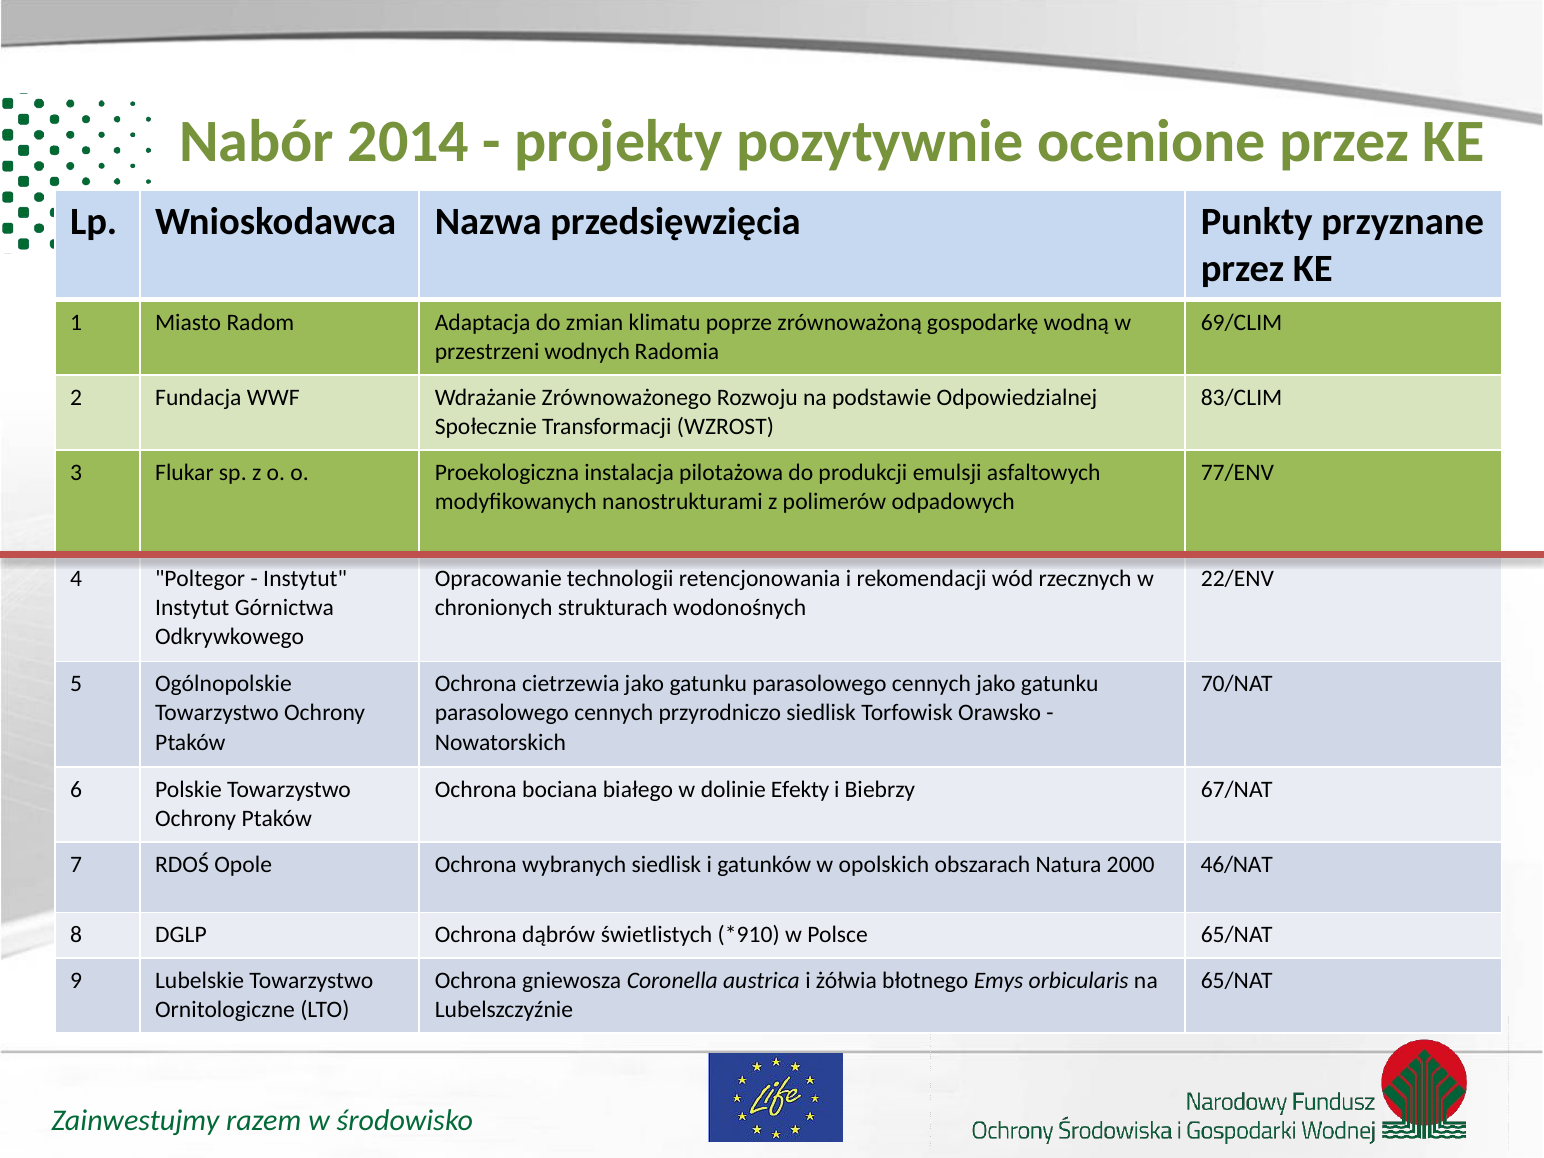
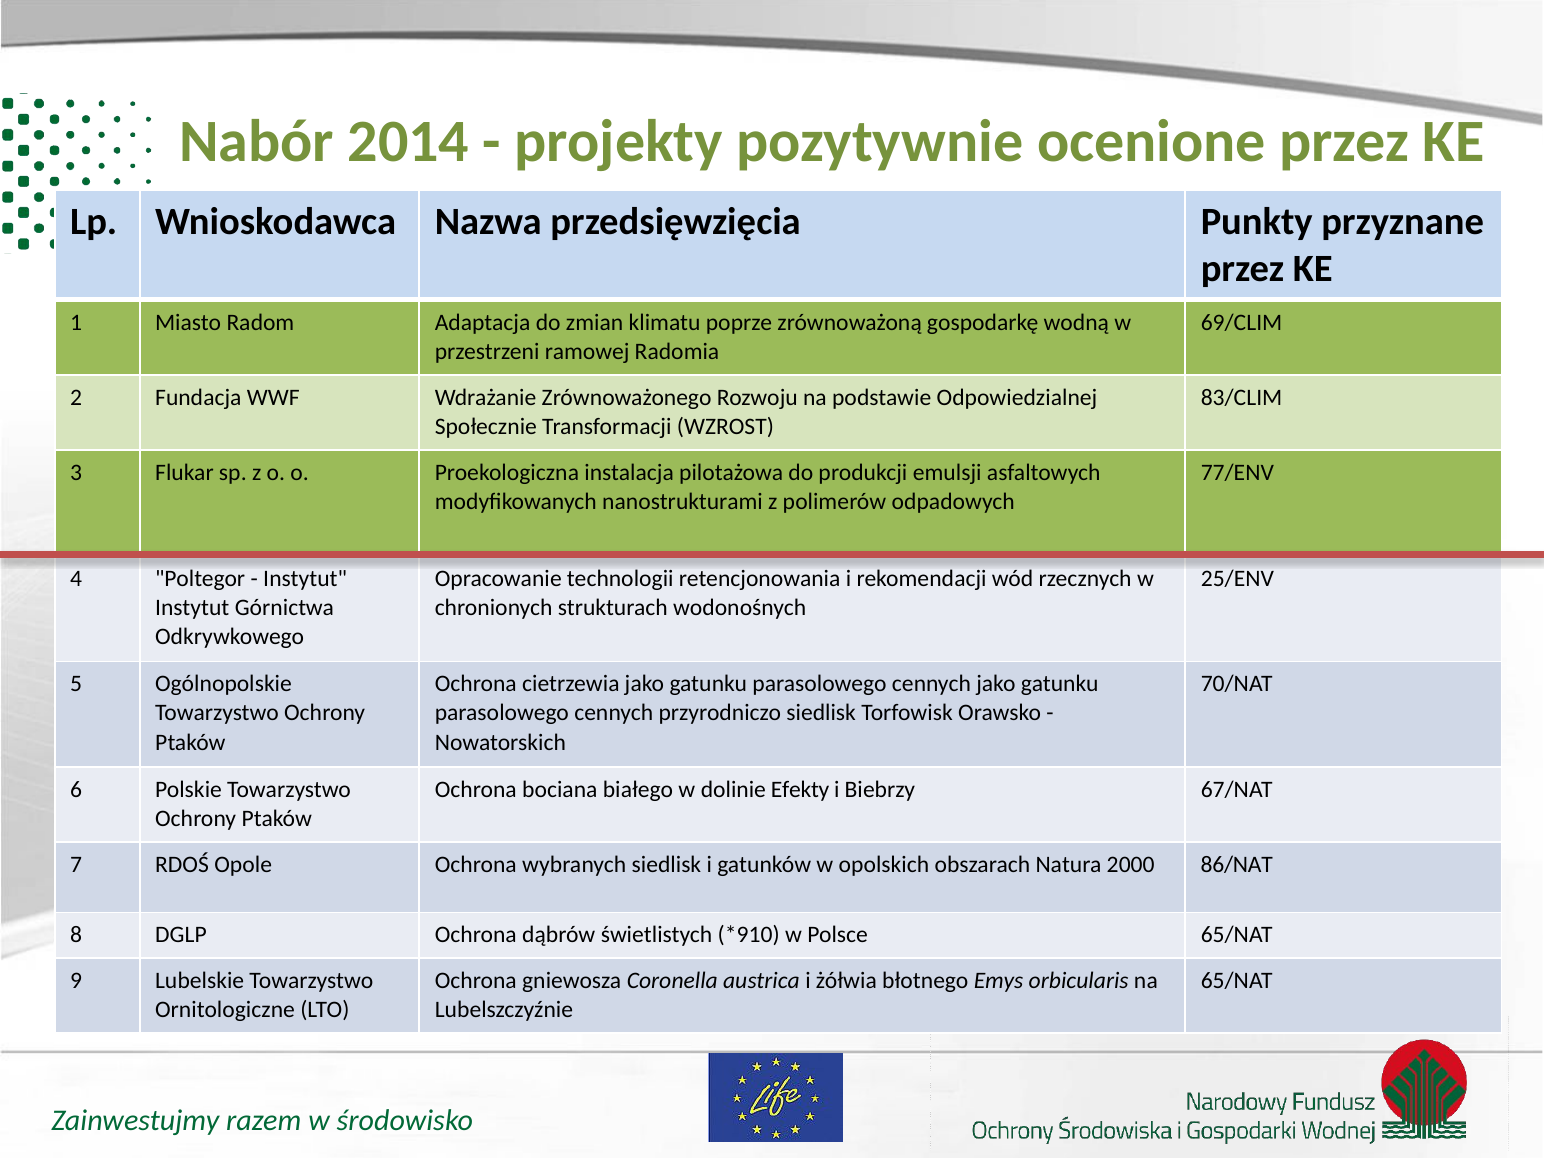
wodnych: wodnych -> ramowej (587, 351)
22/ENV: 22/ENV -> 25/ENV (1237, 579)
46/NAT: 46/NAT -> 86/NAT (1237, 865)
